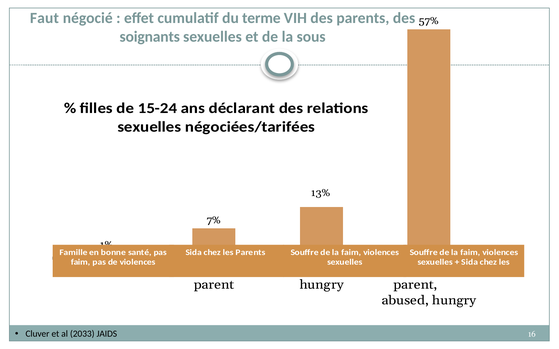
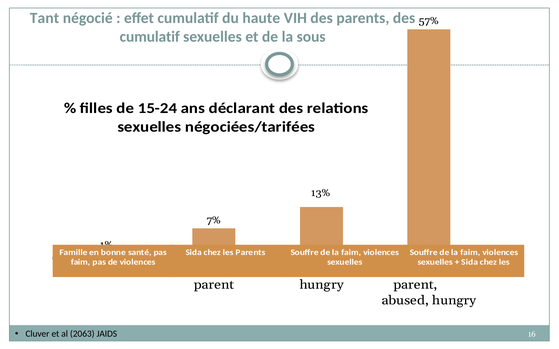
Faut: Faut -> Tant (44, 18)
terme: terme -> haute (261, 18)
soignants: soignants -> cumulatif (150, 37)
2033: 2033 -> 2063 (82, 334)
